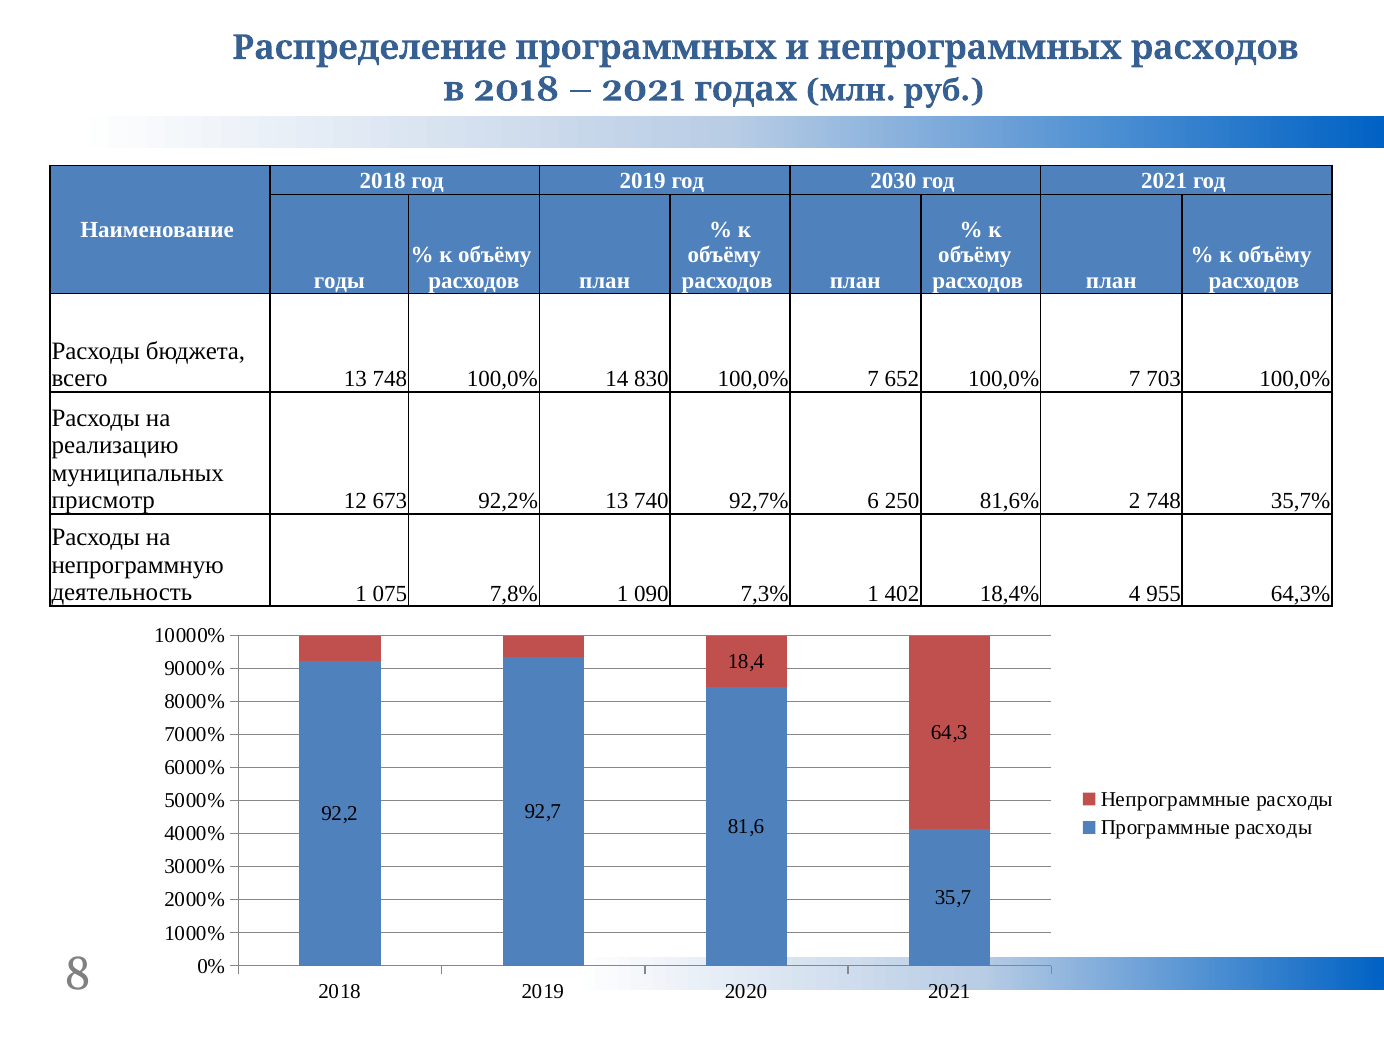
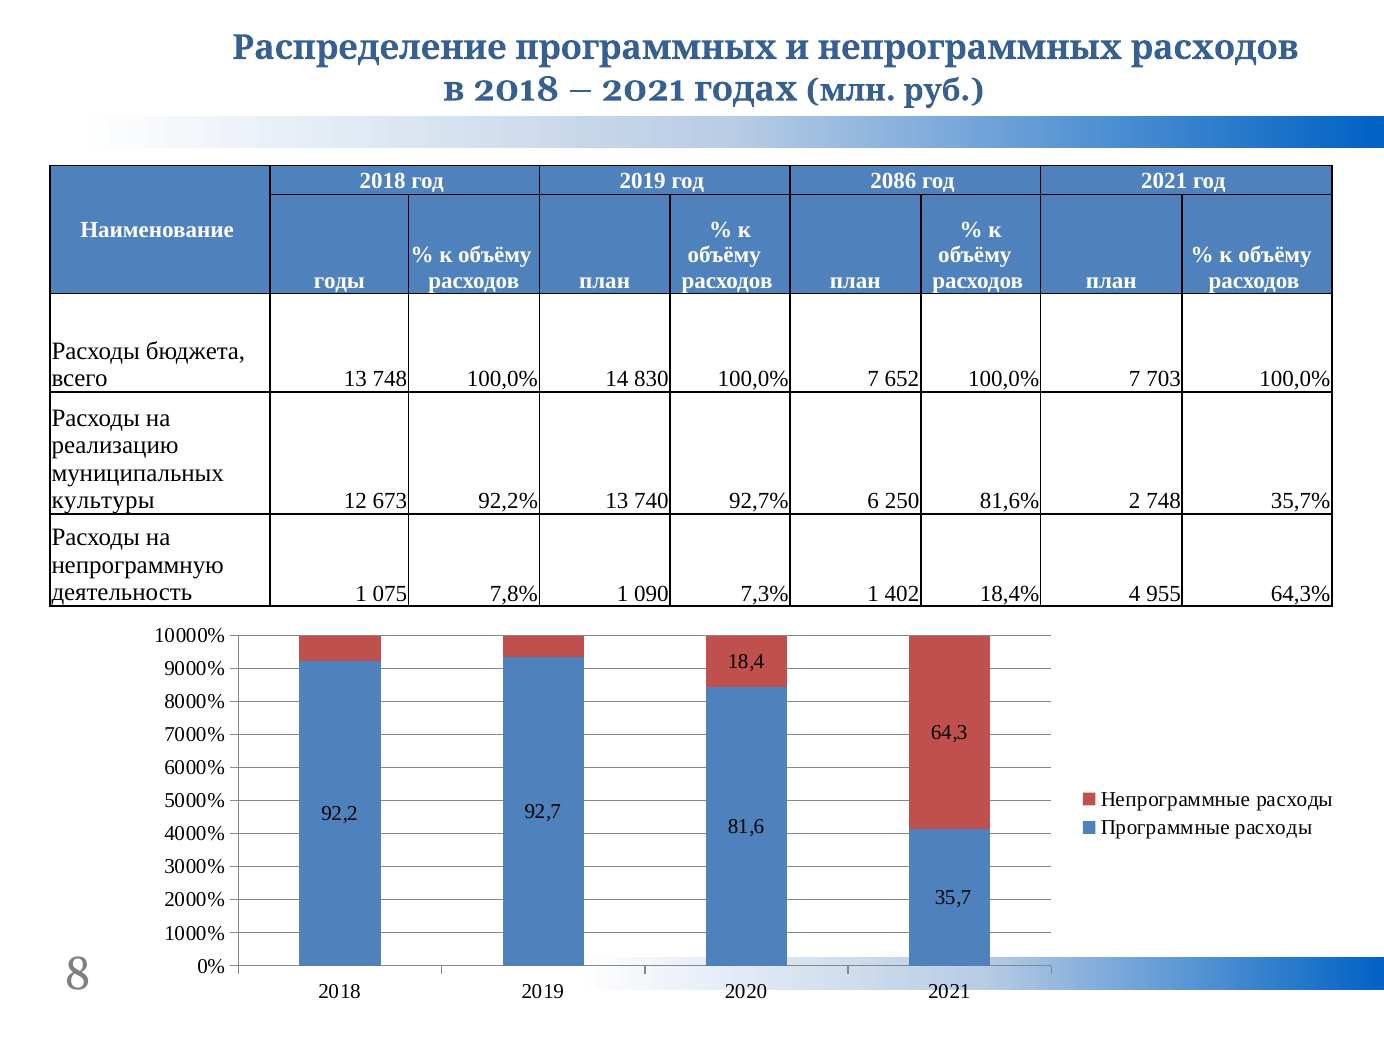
2030: 2030 -> 2086 (893, 181)
присмотр: присмотр -> культуры (103, 500)
